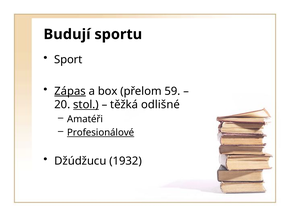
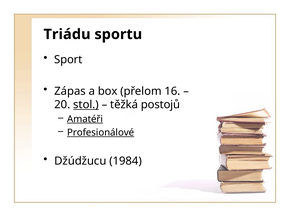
Budují: Budují -> Triádu (67, 34)
Zápas underline: present -> none (70, 91)
59: 59 -> 16 (172, 91)
odlišné: odlišné -> postojů (161, 105)
Amatéři underline: none -> present (85, 119)
1932: 1932 -> 1984 (126, 161)
